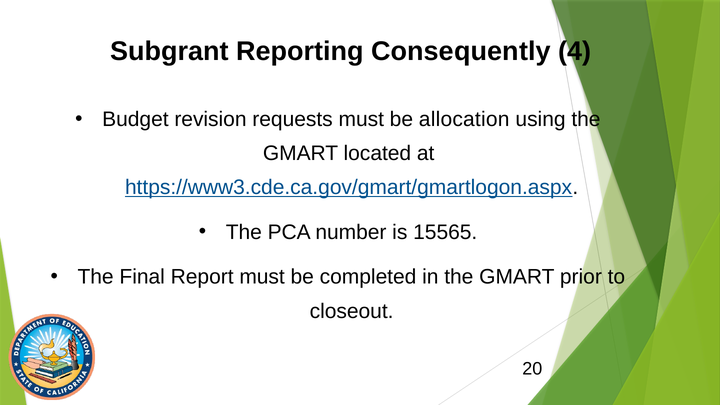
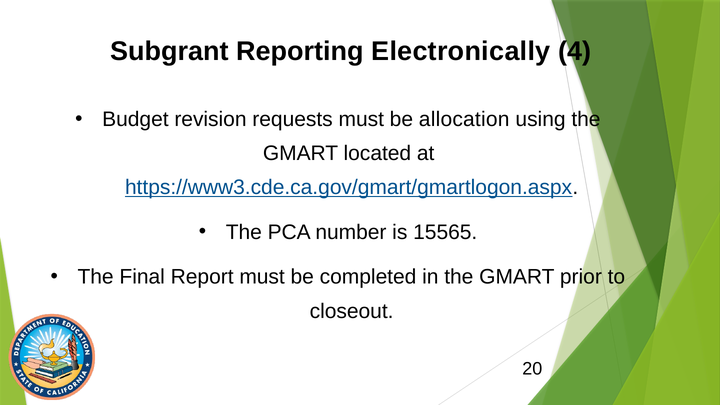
Consequently: Consequently -> Electronically (461, 51)
